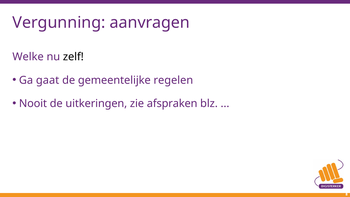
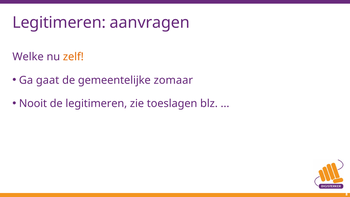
Vergunning: Vergunning -> Legitimeren (59, 23)
zelf colour: black -> orange (73, 57)
regelen: regelen -> zomaar (173, 80)
de uitkeringen: uitkeringen -> legitimeren (96, 103)
afspraken: afspraken -> toeslagen (172, 103)
